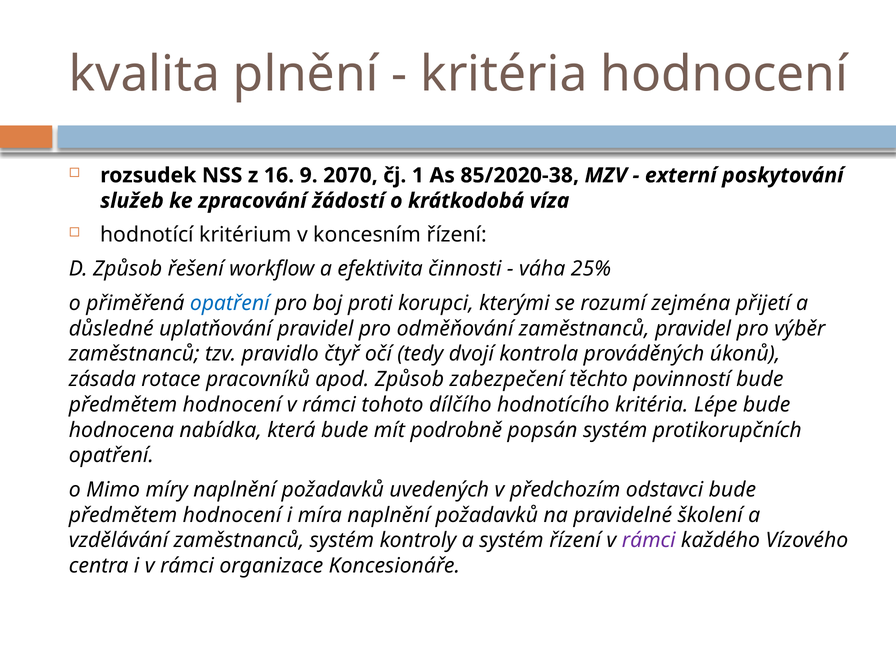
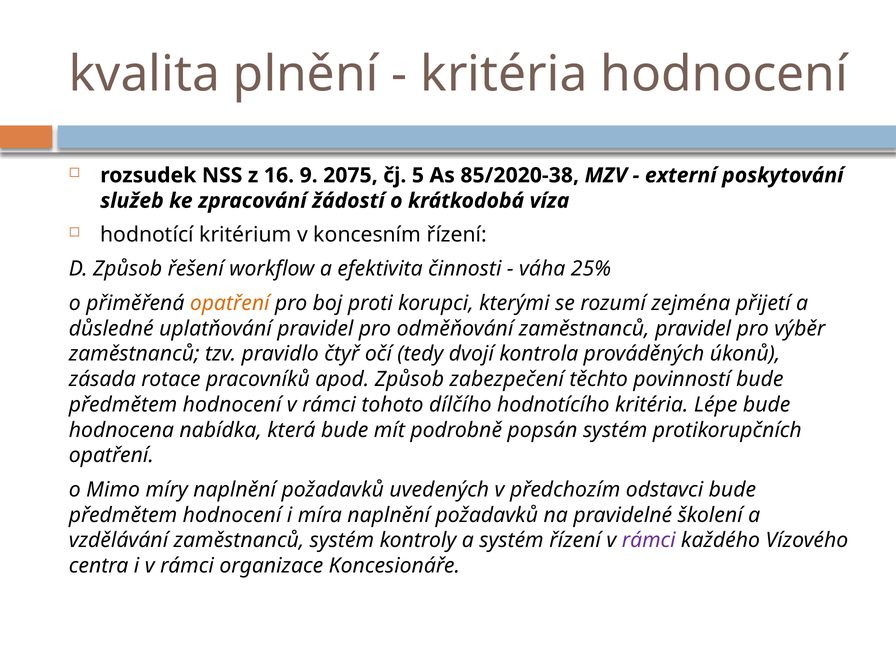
2070: 2070 -> 2075 (350, 175)
1: 1 -> 5 (418, 175)
opatření colour: blue -> orange (230, 303)
